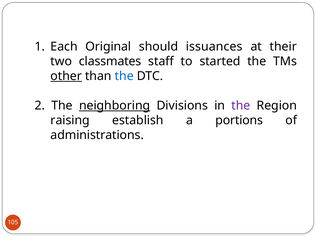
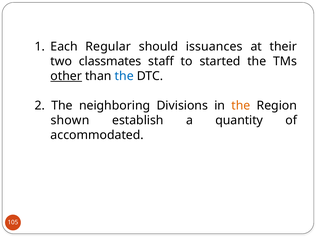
Original: Original -> Regular (108, 47)
neighboring underline: present -> none (115, 106)
the colour: purple -> orange (241, 106)
raising: raising -> shown (70, 120)
portions: portions -> quantity (239, 120)
administrations: administrations -> accommodated (97, 135)
